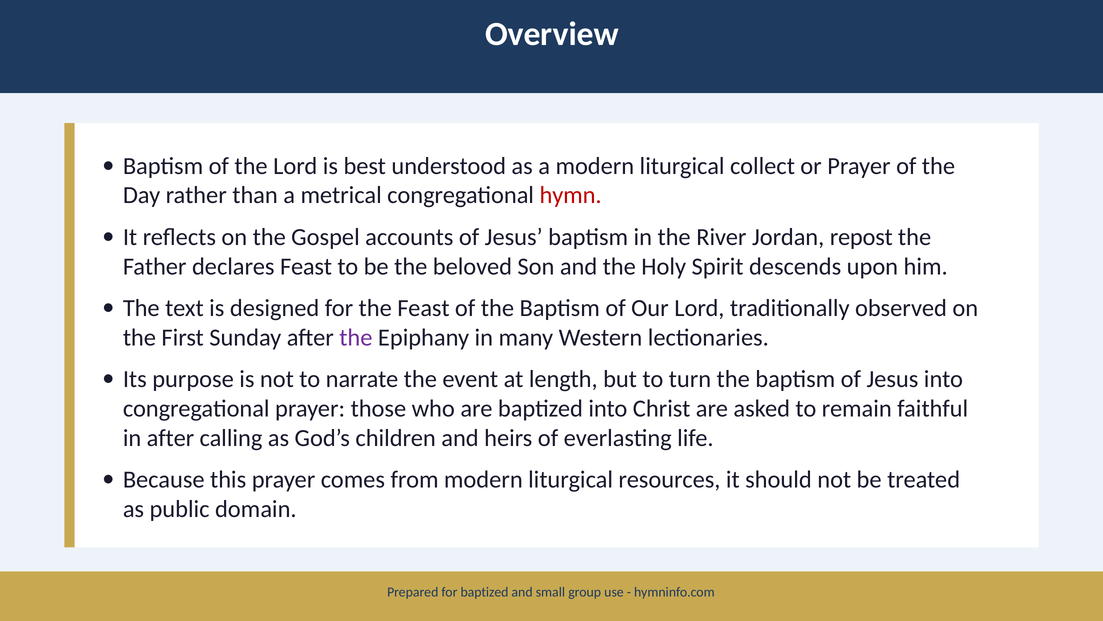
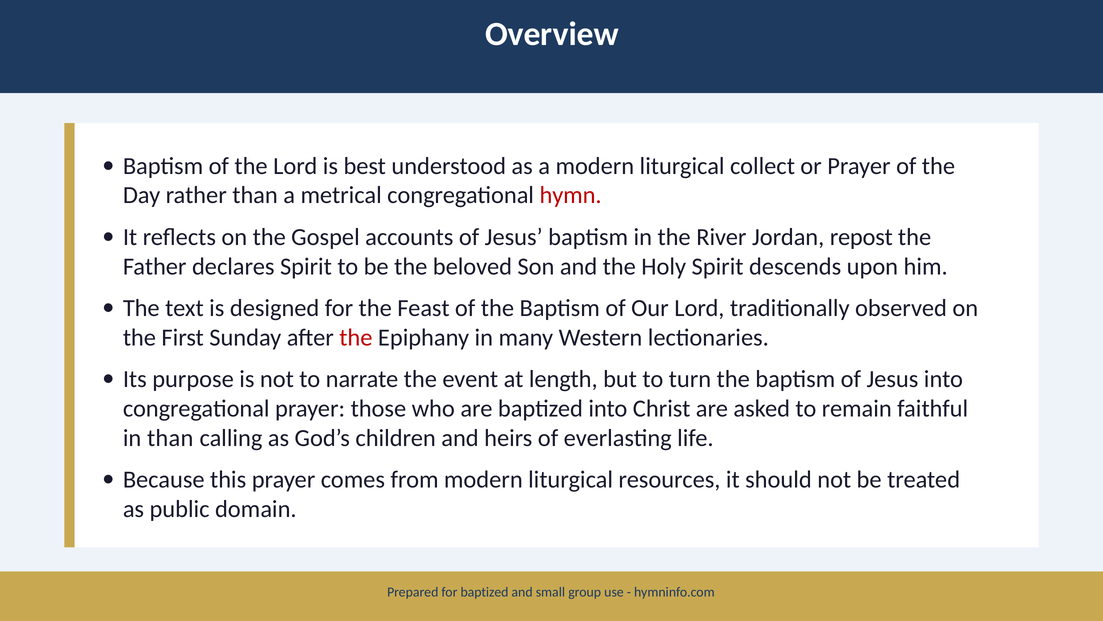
declares Feast: Feast -> Spirit (306, 266)
the colour: purple -> red (356, 337)
in after: after -> than (170, 438)
